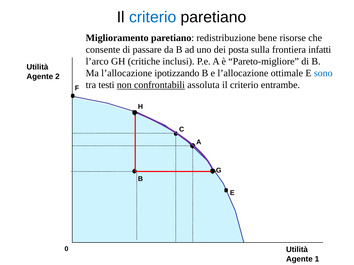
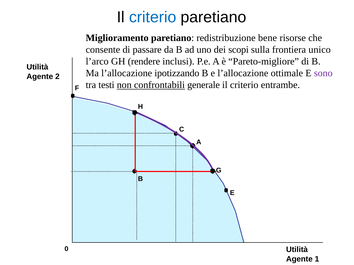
posta: posta -> scopi (239, 50)
infatti: infatti -> unico (320, 50)
critiche: critiche -> rendere (144, 62)
sono colour: blue -> purple (323, 73)
assoluta: assoluta -> generale (204, 85)
